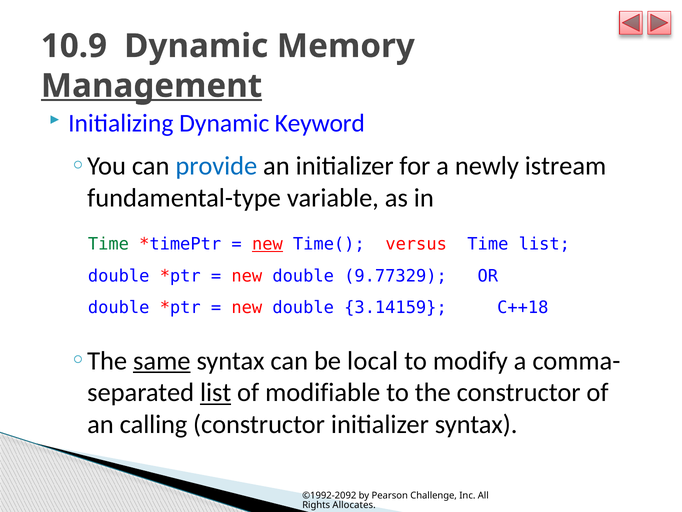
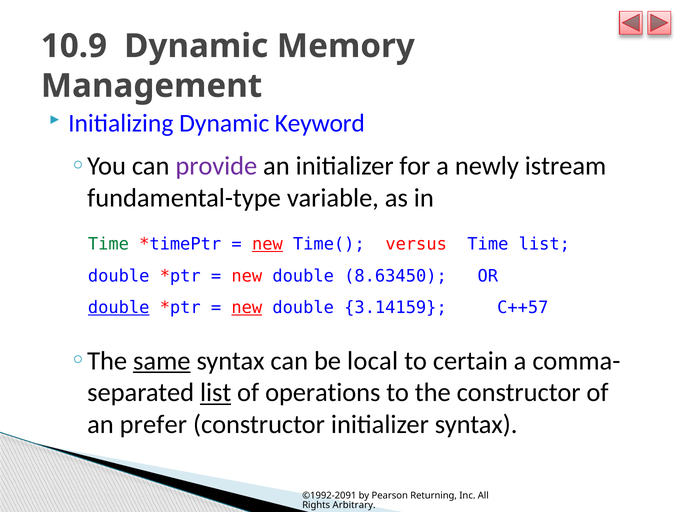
Management underline: present -> none (152, 86)
provide colour: blue -> purple (216, 166)
9.77329: 9.77329 -> 8.63450 (395, 276)
double underline: none -> present (119, 307)
new underline: none -> present (247, 307)
C++18: C++18 -> C++57 (523, 307)
modify: modify -> certain (470, 360)
modifiable: modifiable -> operations (323, 392)
calling: calling -> prefer (153, 424)
©1992-2092: ©1992-2092 -> ©1992-2091 (329, 495)
Challenge: Challenge -> Returning (434, 495)
Allocates: Allocates -> Arbitrary (354, 505)
